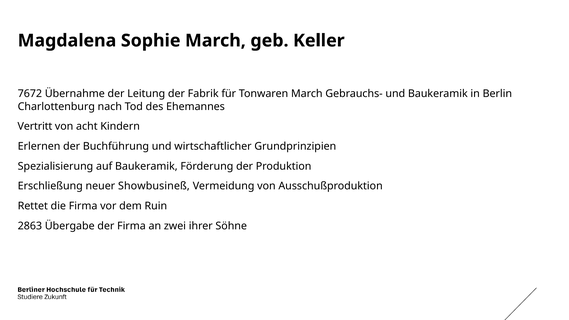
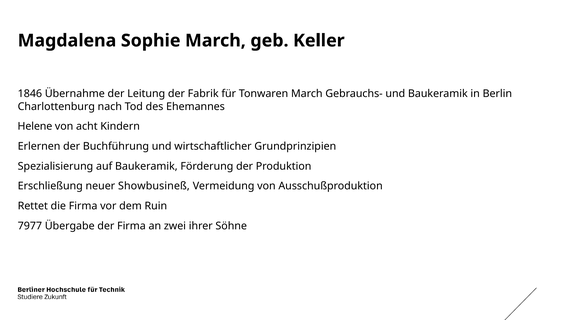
7672: 7672 -> 1846 (30, 94)
Vertritt: Vertritt -> Helene (35, 126)
2863: 2863 -> 7977 (30, 226)
